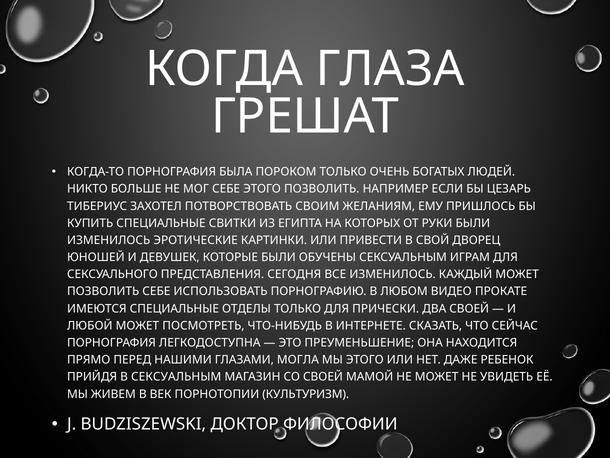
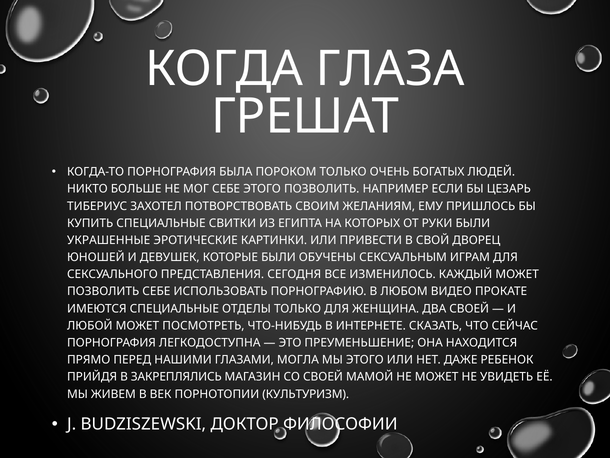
ИЗМЕНИЛОСЬ: ИЗМЕНИЛОСЬ -> УКРАШЕННЫЕ (109, 240)
ПРИЧЕСКИ: ПРИЧЕСКИ -> ЖЕНЩИНА (386, 308)
В СЕКСУАЛЬНЫМ: СЕКСУАЛЬНЫМ -> ЗАКРЕПЛЯЛИСЬ (176, 377)
